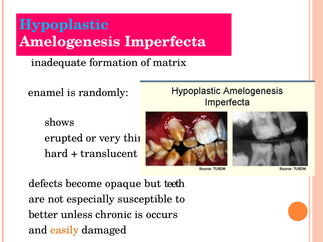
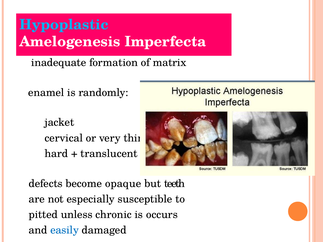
shows: shows -> jacket (59, 123)
erupted: erupted -> cervical (64, 138)
better: better -> pitted (43, 215)
easily colour: orange -> blue (65, 230)
